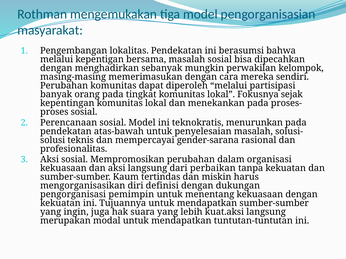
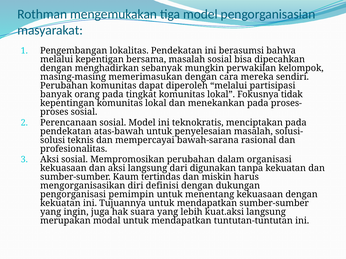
sejak: sejak -> tidak (292, 94)
menurunkan: menurunkan -> menciptakan (254, 123)
gender-sarana: gender-sarana -> bawah-sarana (208, 140)
perbaikan: perbaikan -> digunakan (213, 169)
